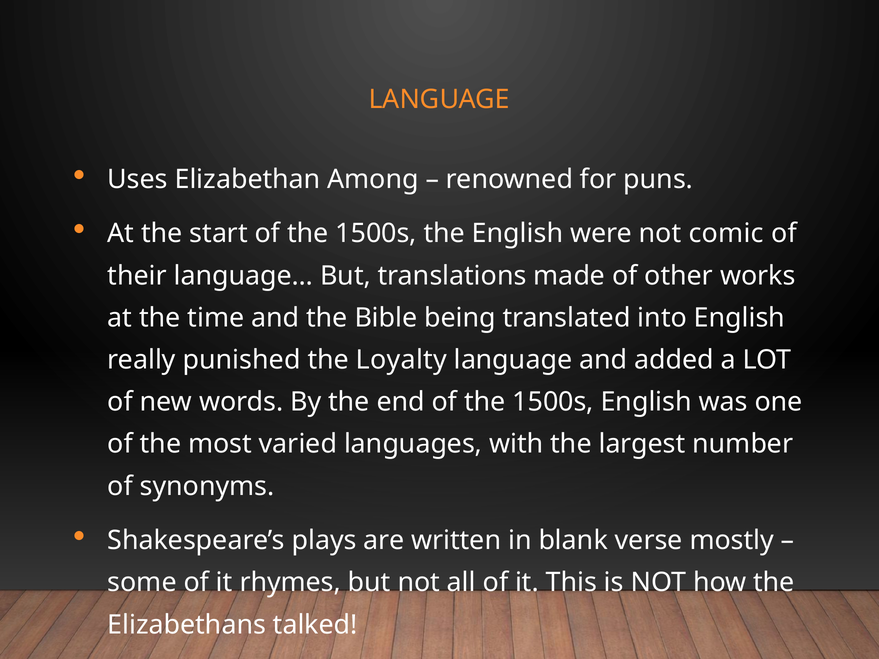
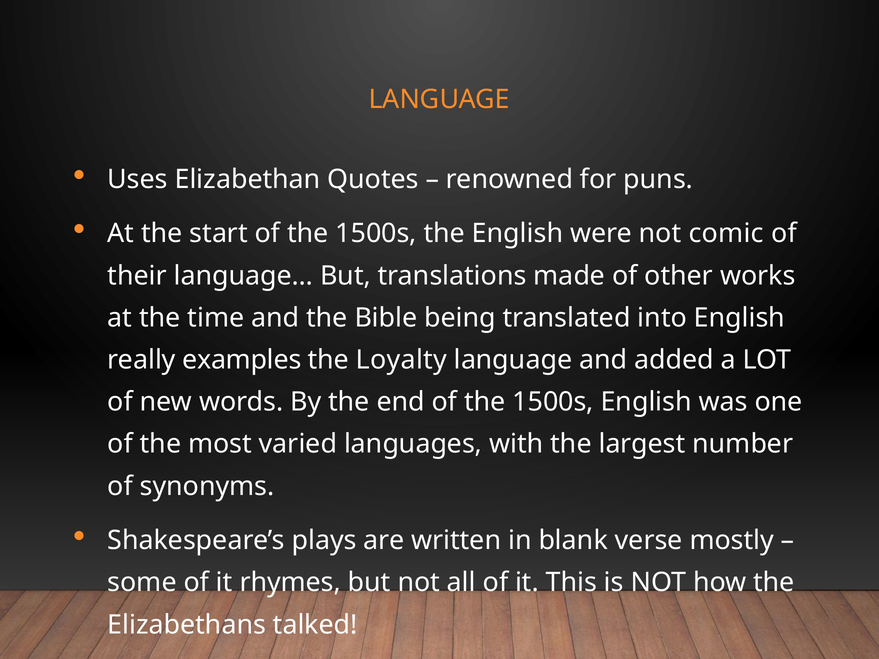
Among: Among -> Quotes (373, 179)
punished: punished -> examples (242, 360)
